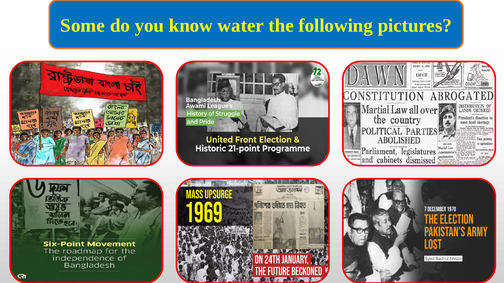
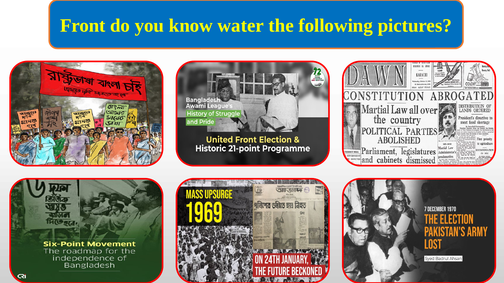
Some: Some -> Front (83, 26)
